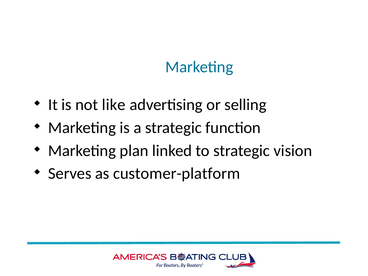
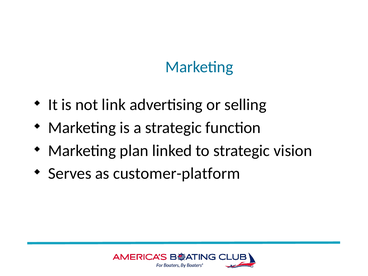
like: like -> link (114, 105)
